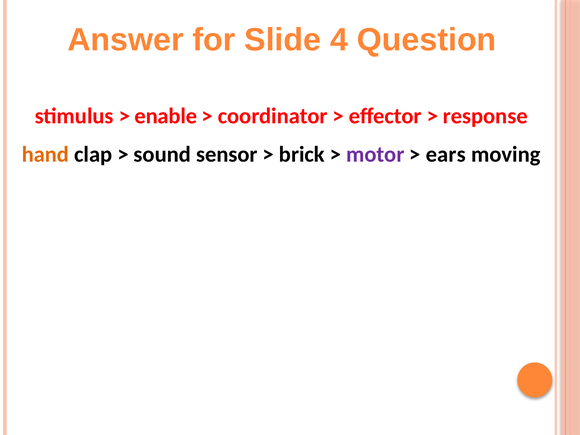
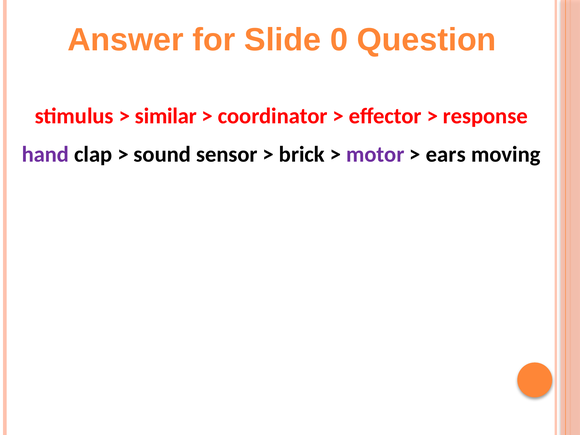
4: 4 -> 0 (339, 40)
enable: enable -> similar (166, 116)
hand colour: orange -> purple (45, 154)
